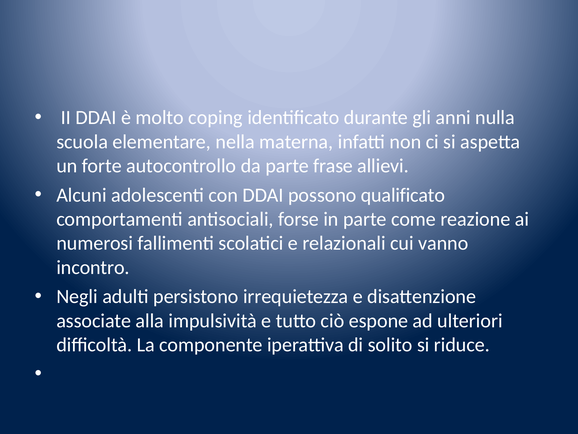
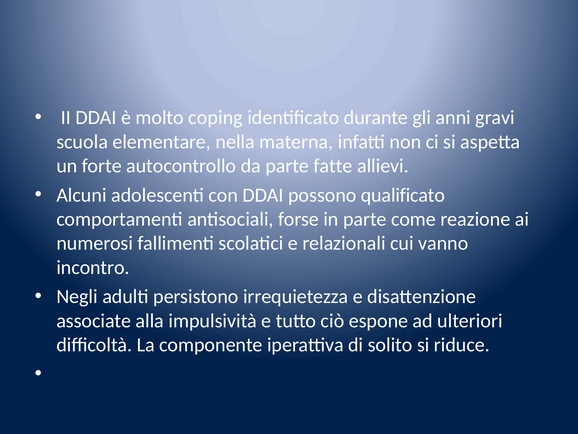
nulla: nulla -> gravi (495, 117)
frase: frase -> fatte (333, 166)
